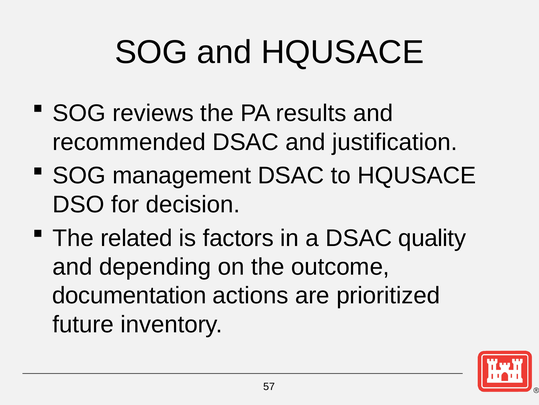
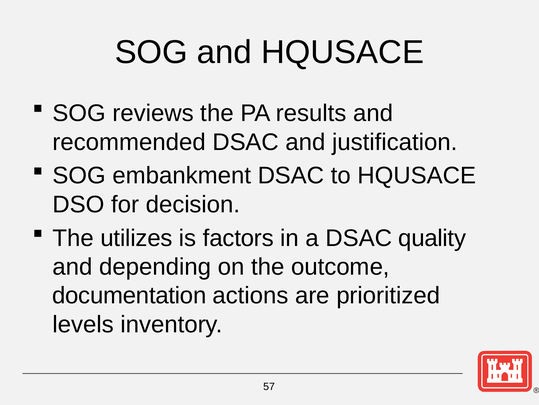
management: management -> embankment (182, 175)
related: related -> utilizes (136, 238)
future: future -> levels (83, 324)
